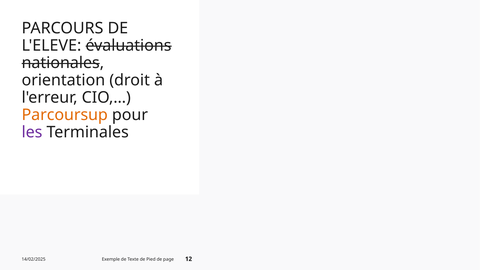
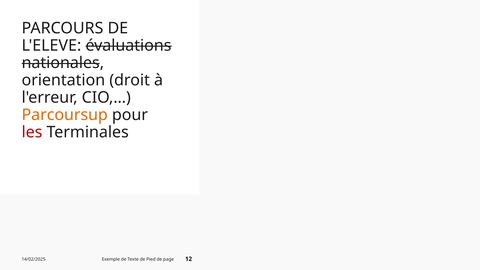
les colour: purple -> red (32, 132)
